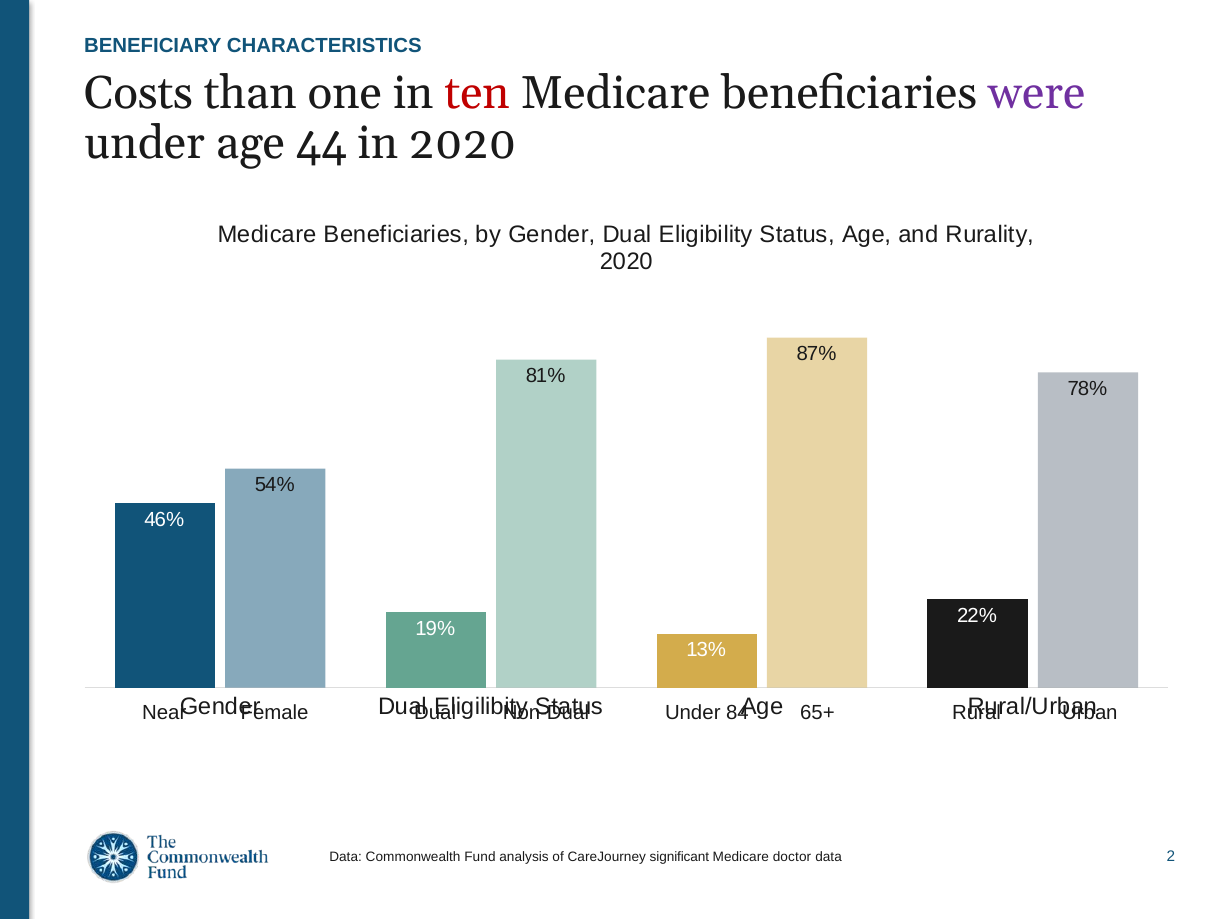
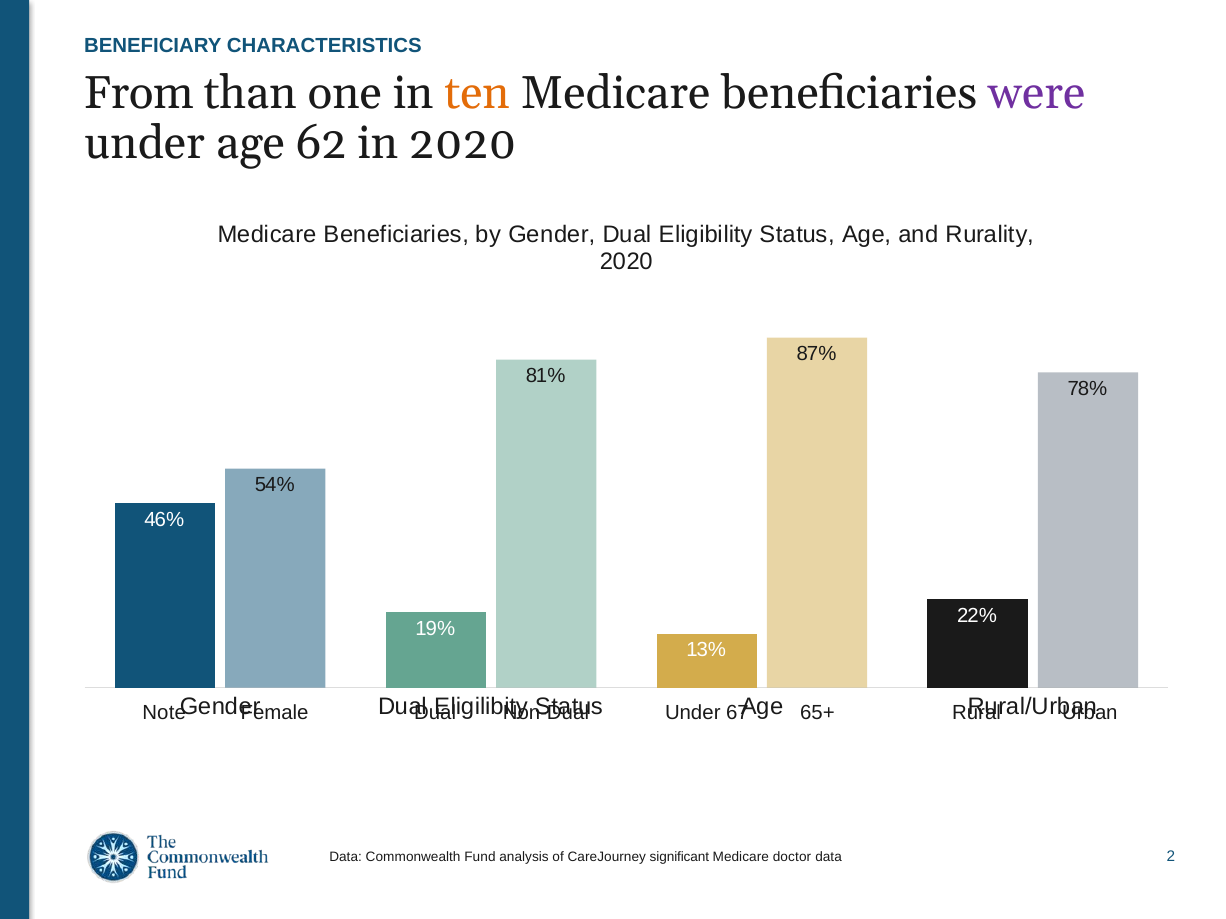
Costs: Costs -> From (139, 94)
ten colour: red -> orange (477, 94)
44: 44 -> 62 (321, 143)
Near: Near -> Note (164, 714)
84: 84 -> 67 (738, 714)
